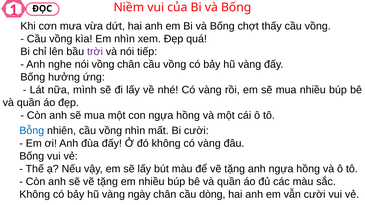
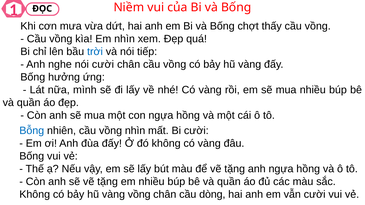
trời colour: purple -> blue (95, 52)
nói vồng: vồng -> cười (103, 65)
vàng ngày: ngày -> vồng (139, 195)
